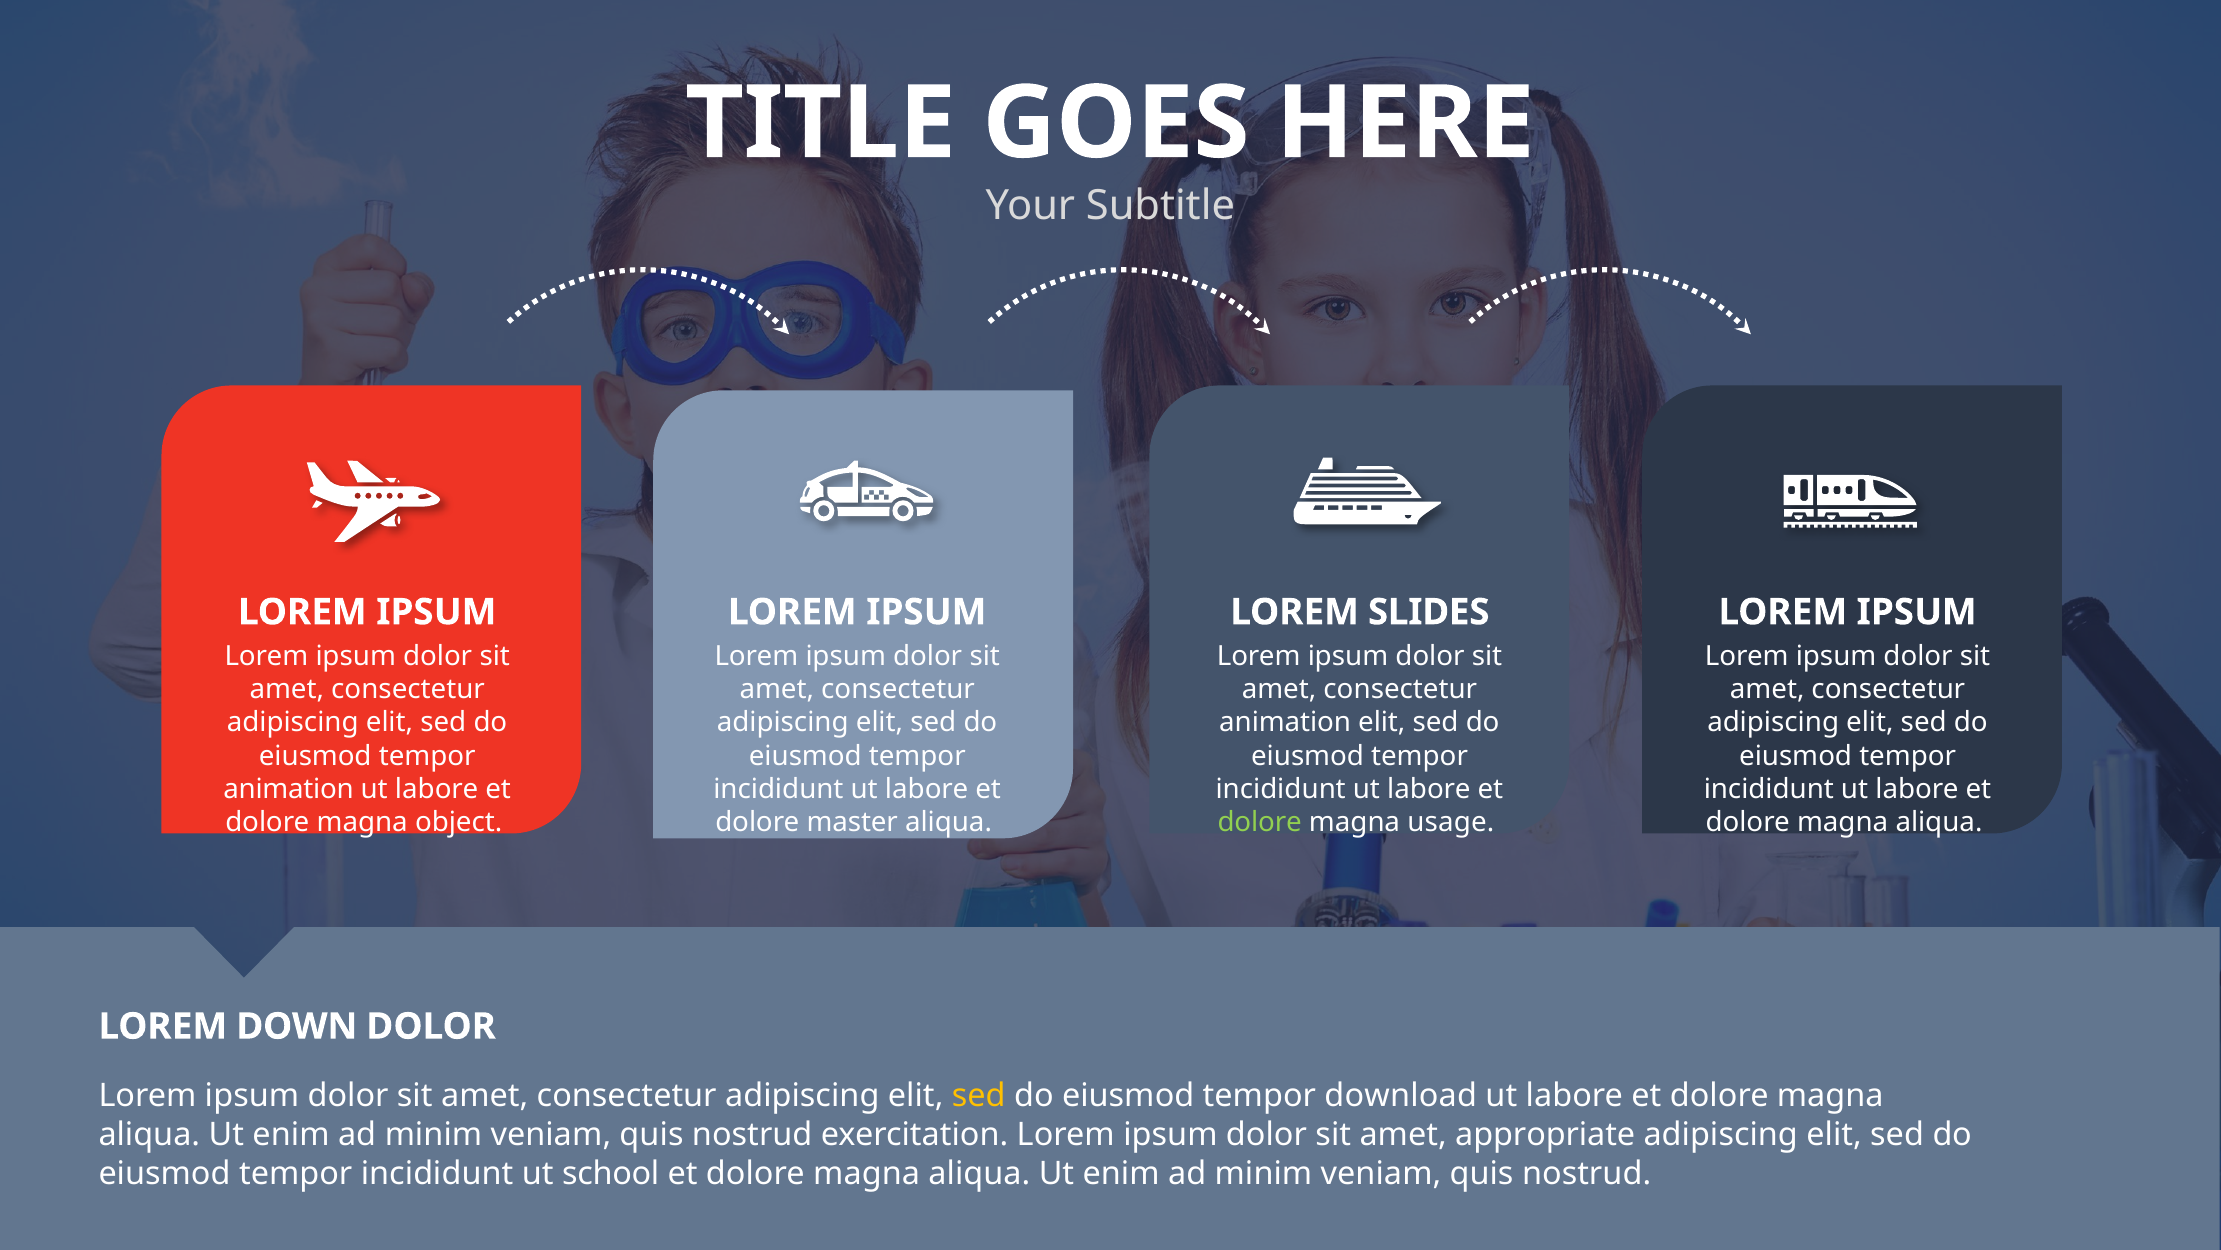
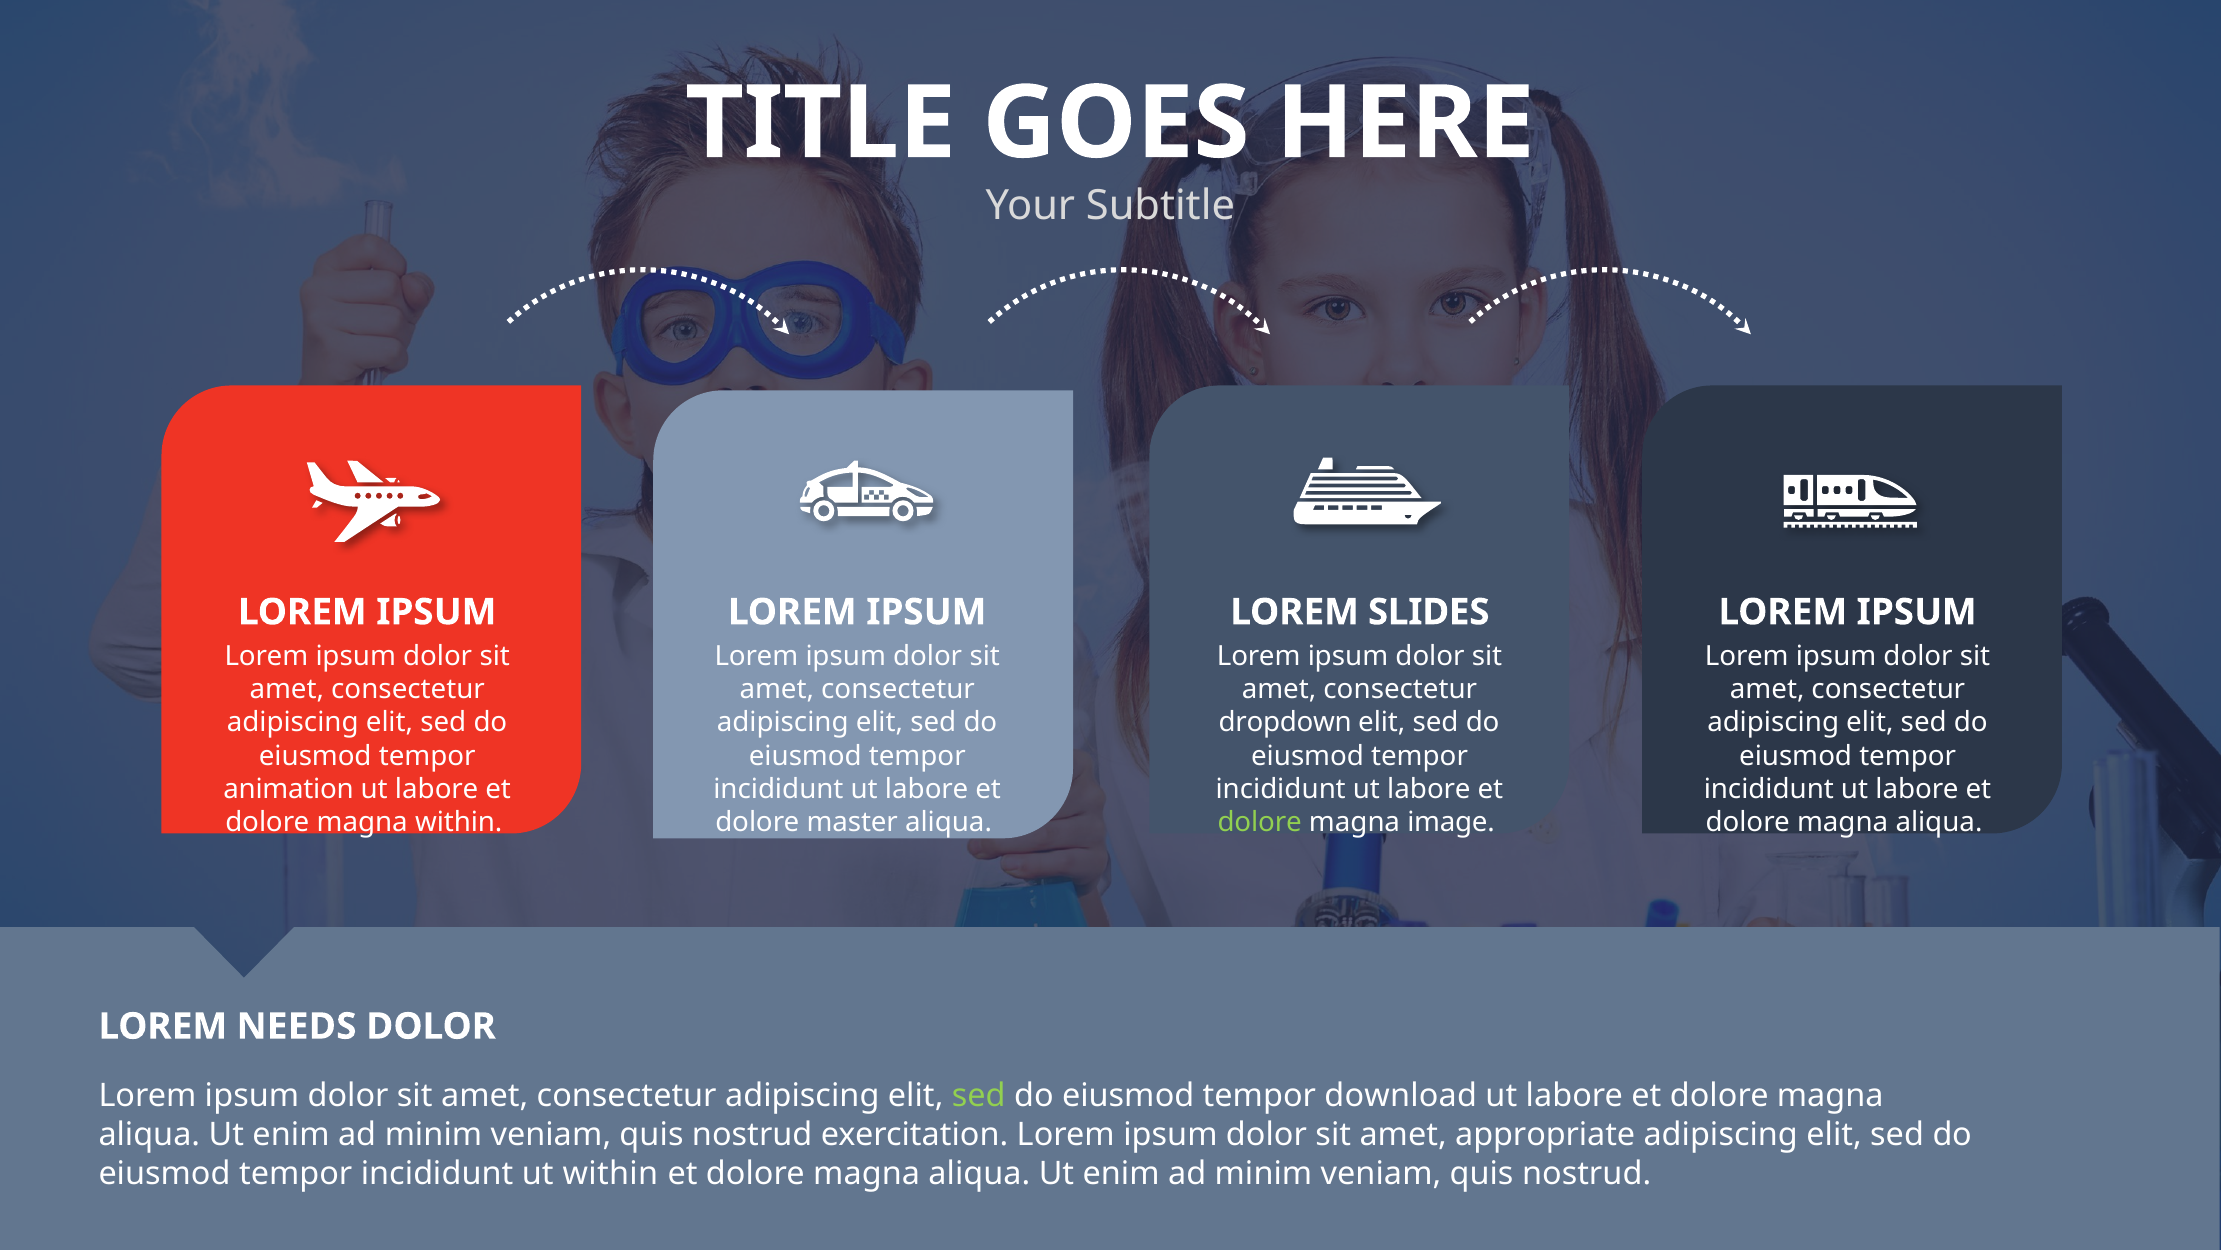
animation: animation -> dropdown (1285, 722)
magna object: object -> within (459, 822)
usage: usage -> image (1451, 822)
DOWN: DOWN -> NEEDS (297, 1026)
sed colour: yellow -> light green (979, 1095)
ut school: school -> within (610, 1173)
